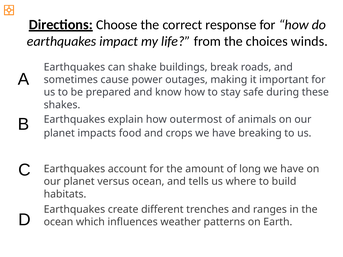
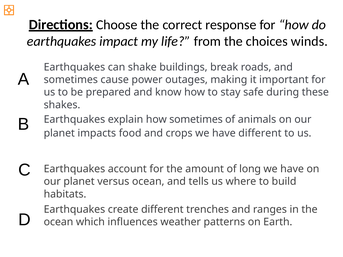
how outermost: outermost -> sometimes (196, 119)
have breaking: breaking -> different (260, 133)
